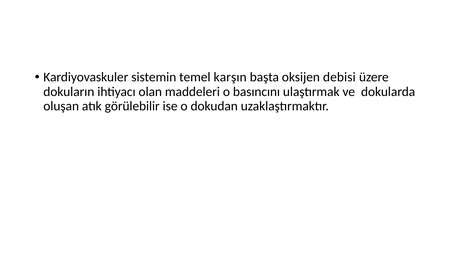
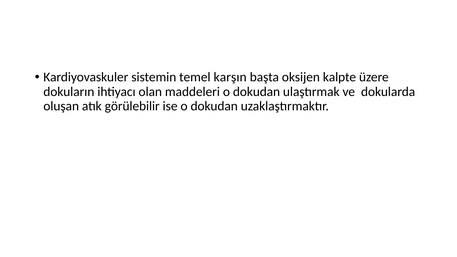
debisi: debisi -> kalpte (339, 77)
maddeleri o basıncını: basıncını -> dokudan (257, 92)
